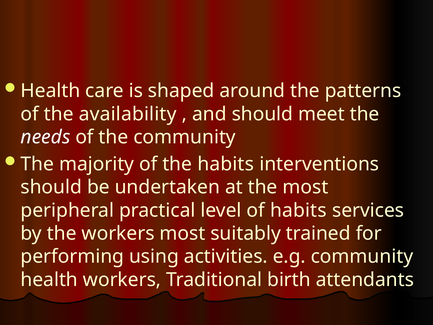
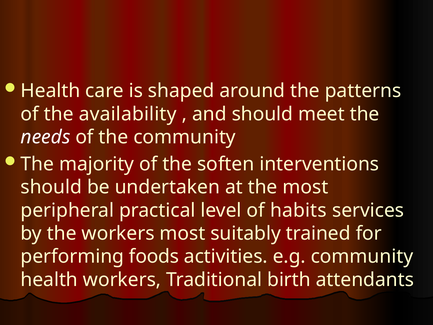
the habits: habits -> soften (226, 164)
using: using -> foods (154, 256)
